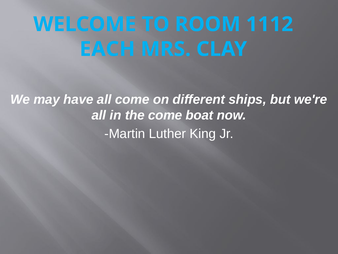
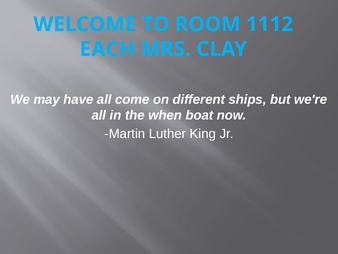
the come: come -> when (165, 115)
